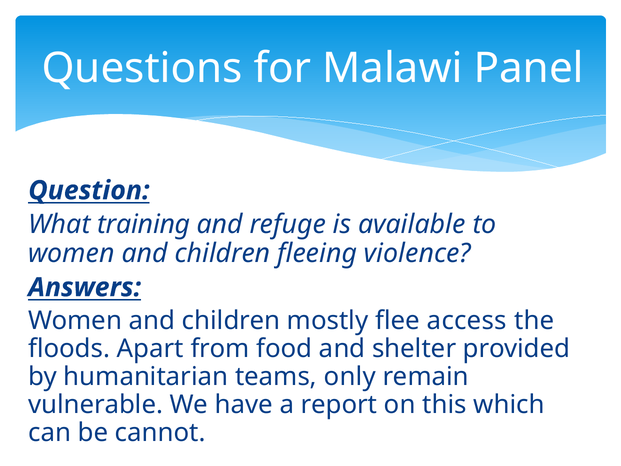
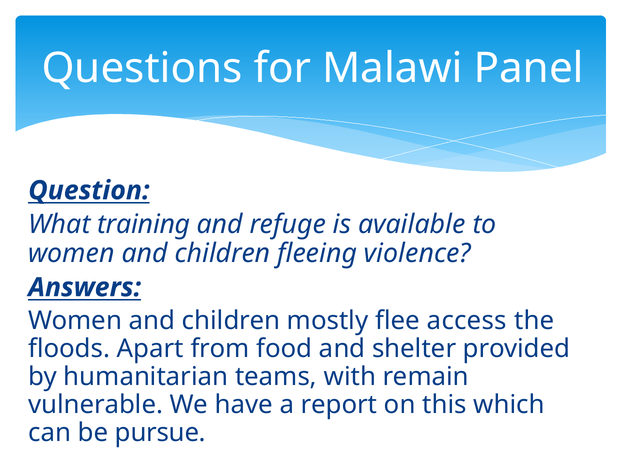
only: only -> with (350, 376)
cannot: cannot -> pursue (160, 432)
